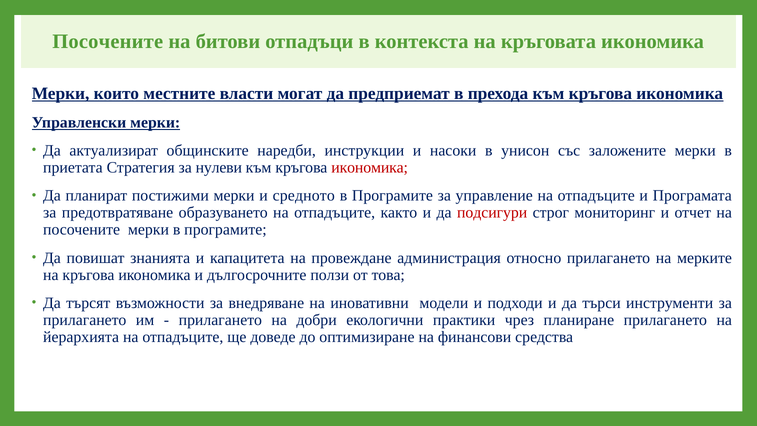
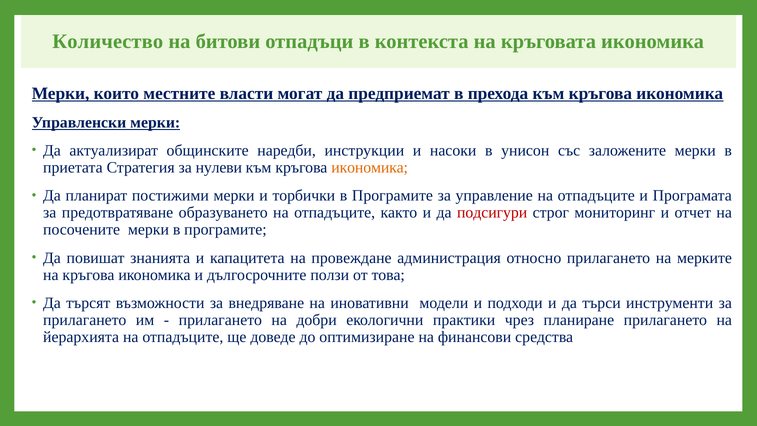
Посочените: Посочените -> Количество (108, 41)
икономика colour: red -> orange (370, 167)
средното: средното -> торбички (304, 196)
